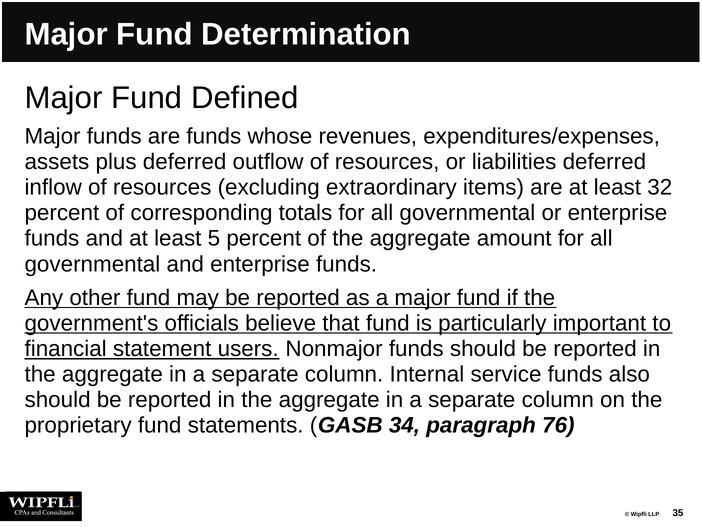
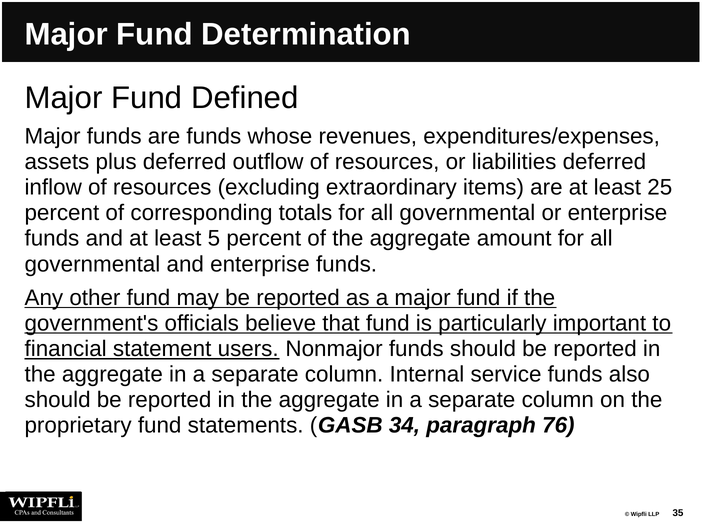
32: 32 -> 25 (660, 187)
